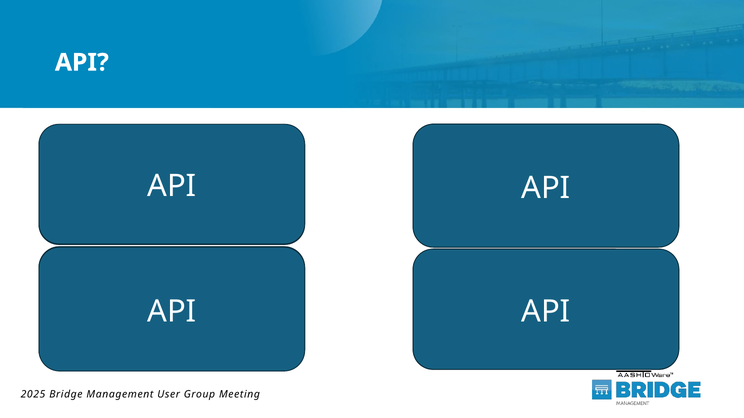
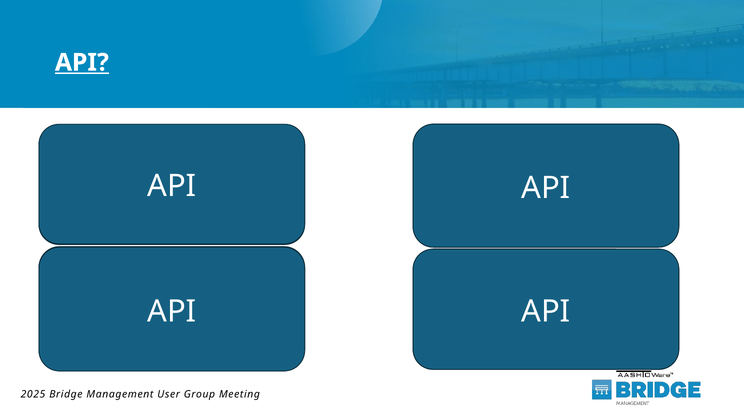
API underline: none -> present (82, 63)
